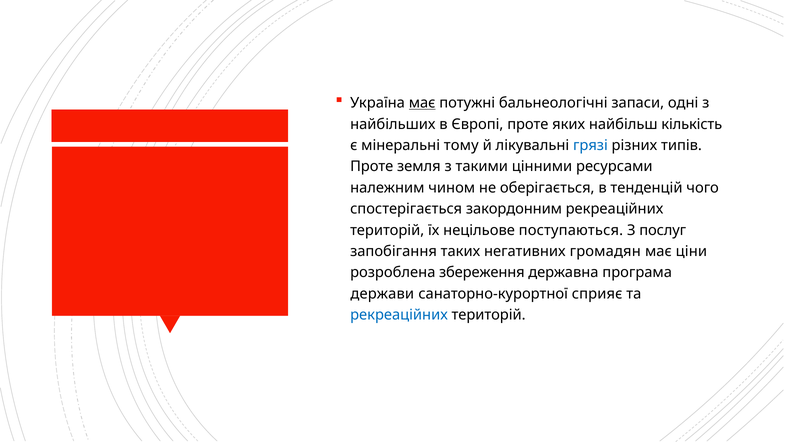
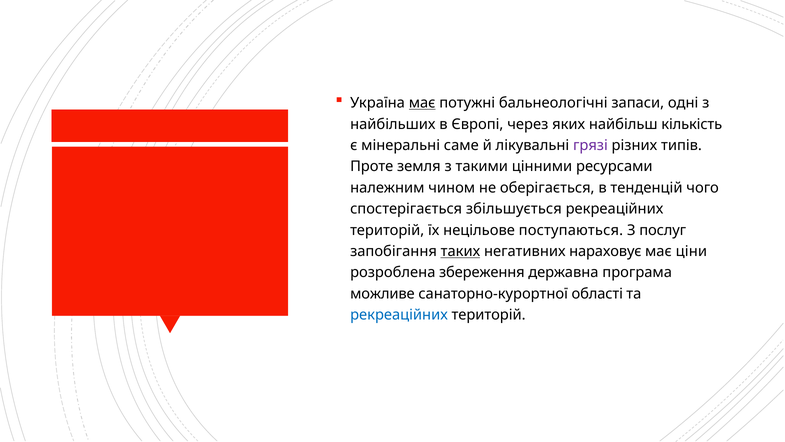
Європі проте: проте -> через (528, 124)
тому: тому -> саме (461, 145)
грязі colour: blue -> purple (590, 145)
закордонним: закордонним -> збільшується (514, 209)
таких underline: none -> present (460, 251)
громадян: громадян -> нараховує (605, 251)
держави: держави -> можливе (382, 294)
сприяє: сприяє -> області (597, 294)
